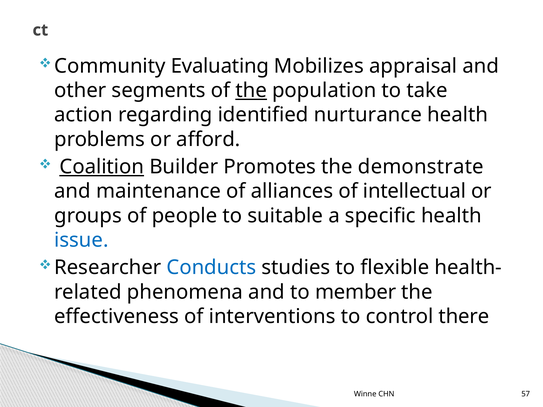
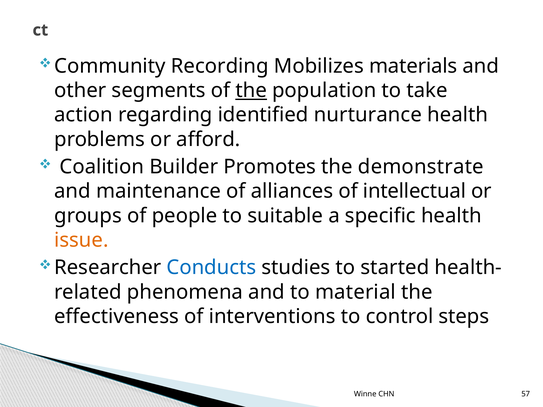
Evaluating: Evaluating -> Recording (220, 66)
appraisal: appraisal -> materials (413, 66)
Coalition underline: present -> none (102, 167)
issue colour: blue -> orange (81, 240)
flexible: flexible -> started (395, 268)
member: member -> material (355, 292)
there: there -> steps (464, 317)
